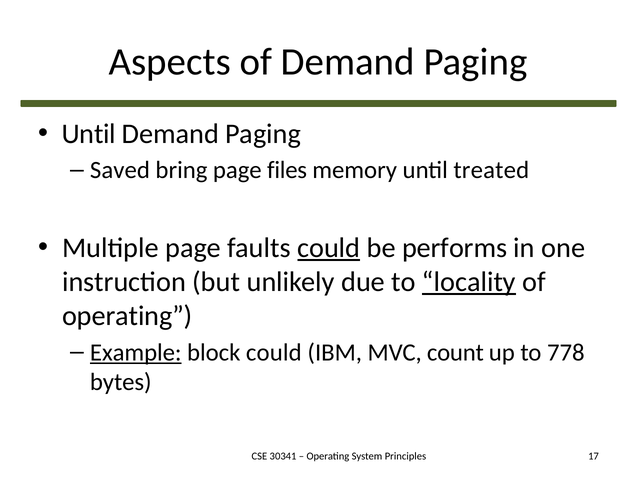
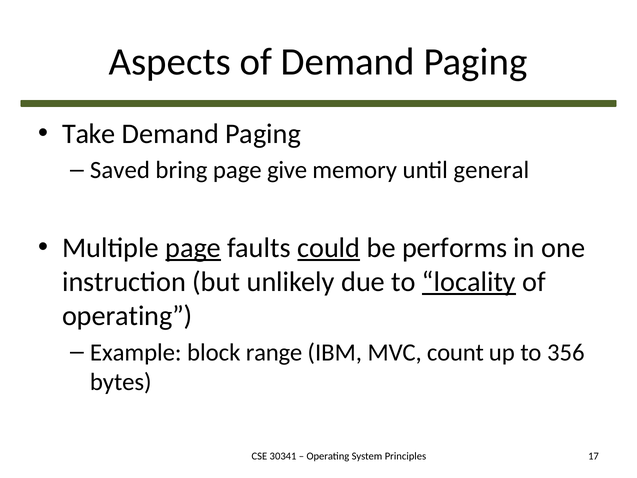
Until: Until -> Take (89, 134)
files: files -> give (287, 170)
treated: treated -> general (491, 170)
page underline: none -> present (193, 248)
Example underline: present -> none (136, 352)
block could: could -> range (274, 352)
778: 778 -> 356 (566, 352)
